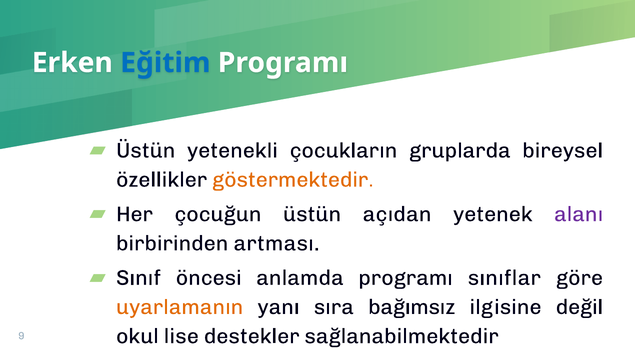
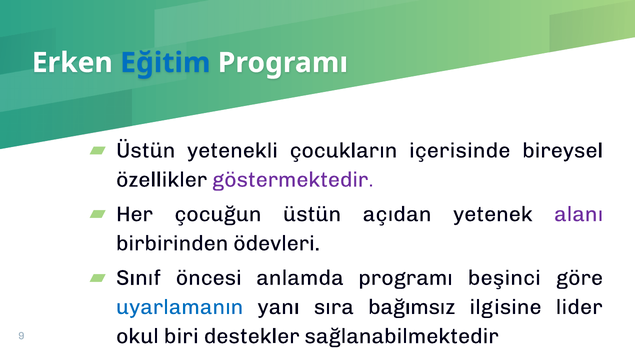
gruplarda: gruplarda -> içerisinde (460, 151)
göstermektedir colour: orange -> purple (293, 180)
artması: artması -> ödevleri (277, 243)
sınıflar: sınıflar -> beşinci (504, 278)
uyarlamanın colour: orange -> blue (180, 307)
değil: değil -> lider (579, 307)
lise: lise -> biri (181, 336)
